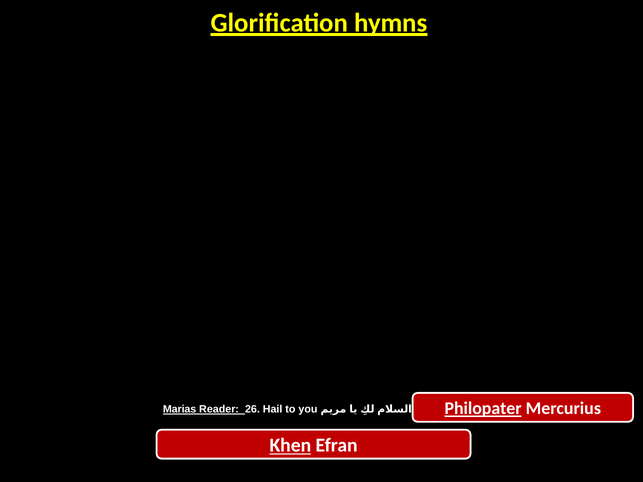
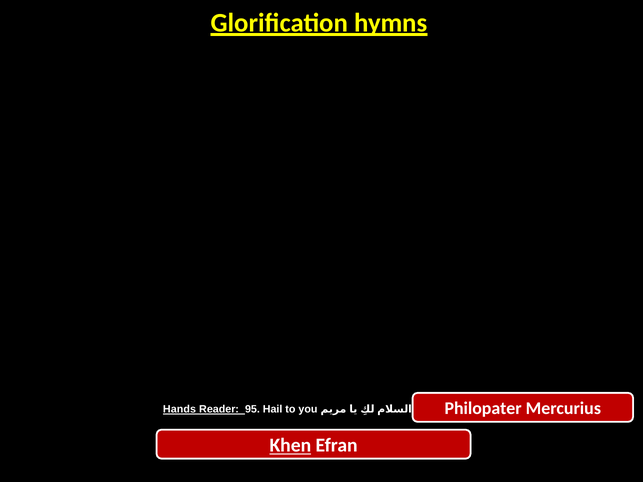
Marias: Marias -> Hands (179, 410)
26: 26 -> 95 (252, 410)
Philopater underline: present -> none (483, 409)
